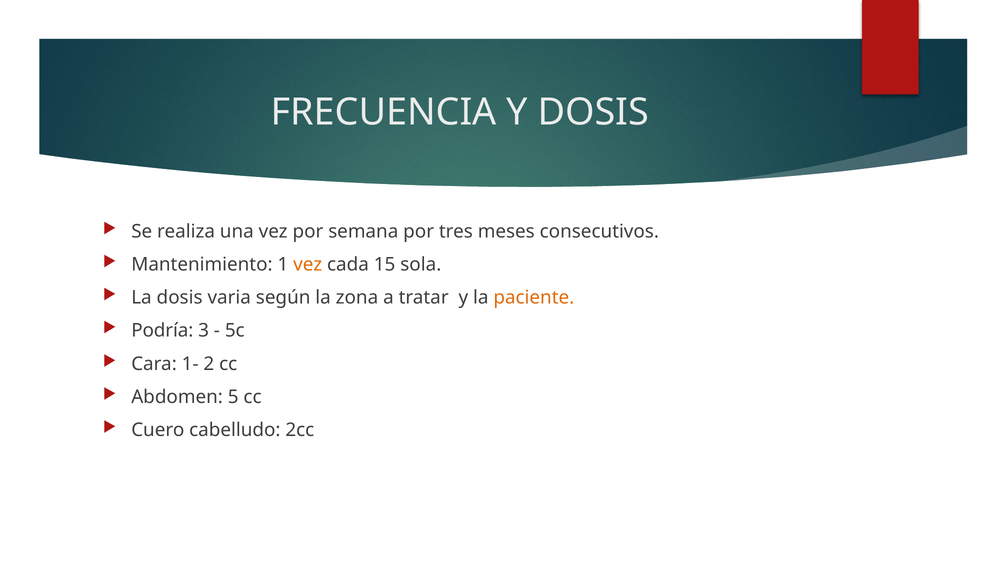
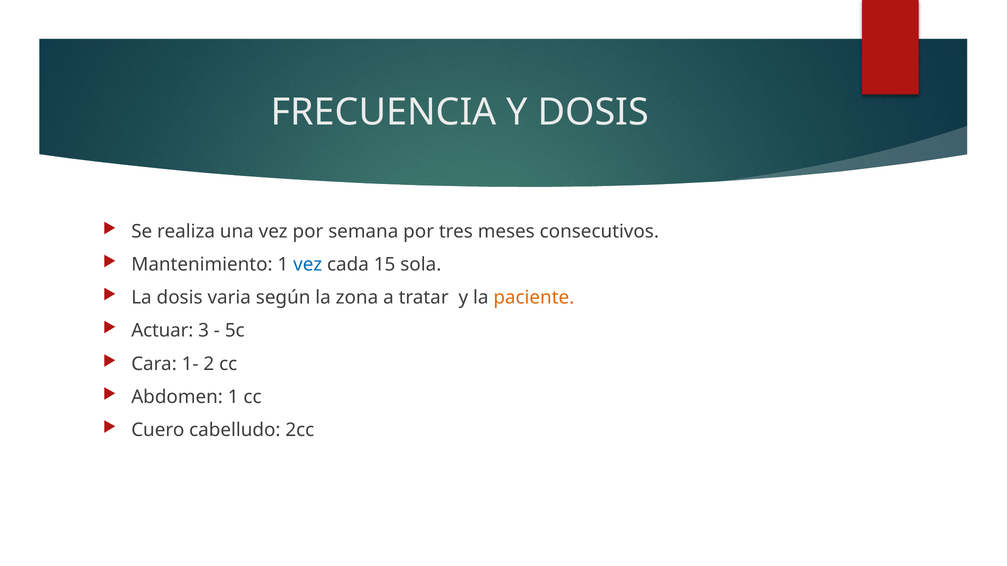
vez colour: orange -> blue (308, 265)
Podría: Podría -> Actuar (162, 331)
Abdomen 5: 5 -> 1 (233, 397)
